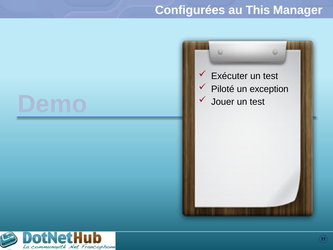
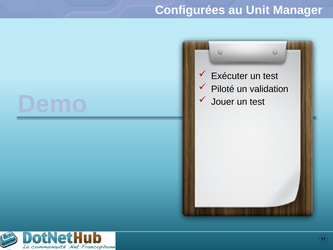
This: This -> Unit (258, 10)
exception: exception -> validation (269, 89)
